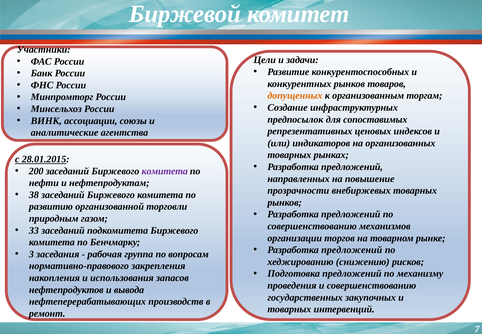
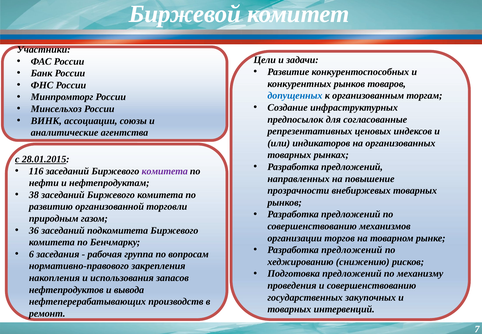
допущенных colour: orange -> blue (295, 96)
сопоставимых: сопоставимых -> согласованные (375, 119)
200: 200 -> 116 (36, 171)
33: 33 -> 36 (34, 230)
3: 3 -> 6 (31, 254)
